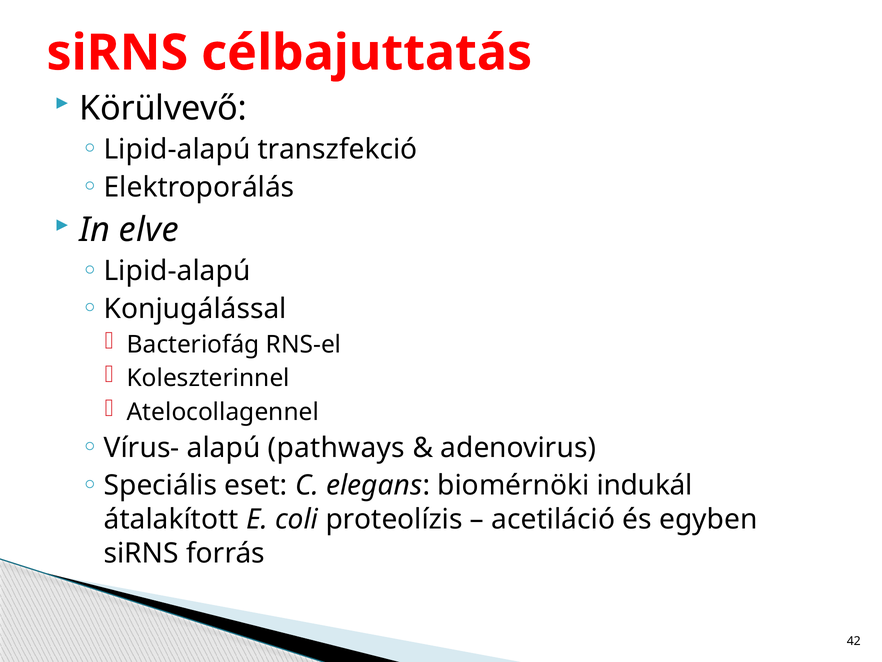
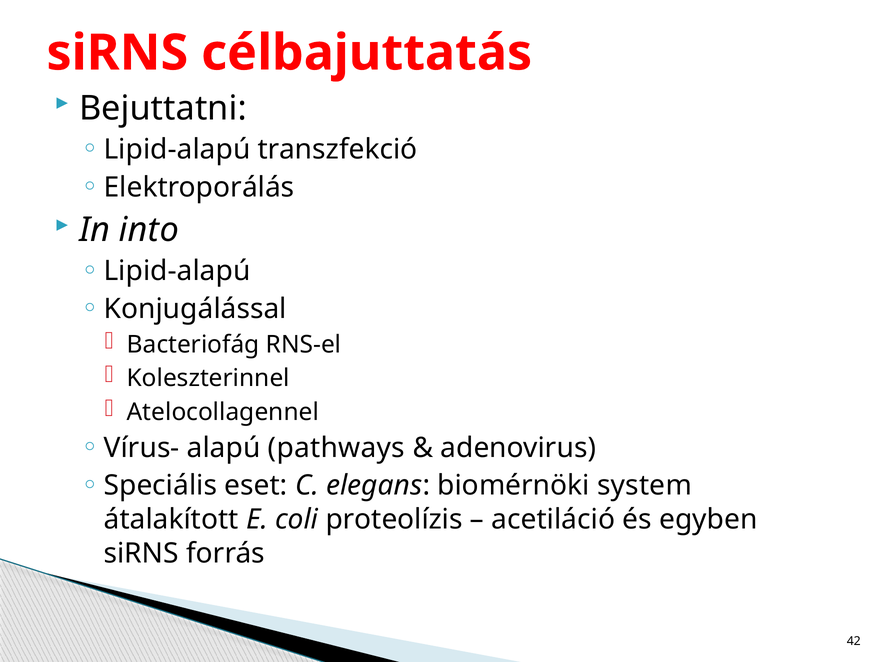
Körülvevő: Körülvevő -> Bejuttatni (163, 108)
elve: elve -> into (149, 230)
indukál: indukál -> system (644, 485)
